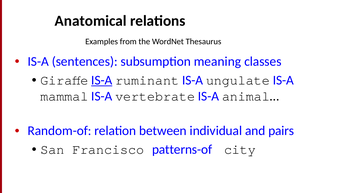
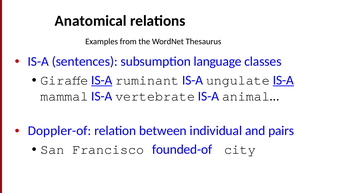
meaning: meaning -> language (218, 61)
IS-A underline: none -> present (283, 80)
Random-of: Random-of -> Doppler-of (60, 130)
patterns-of: patterns-of -> founded-of (182, 149)
